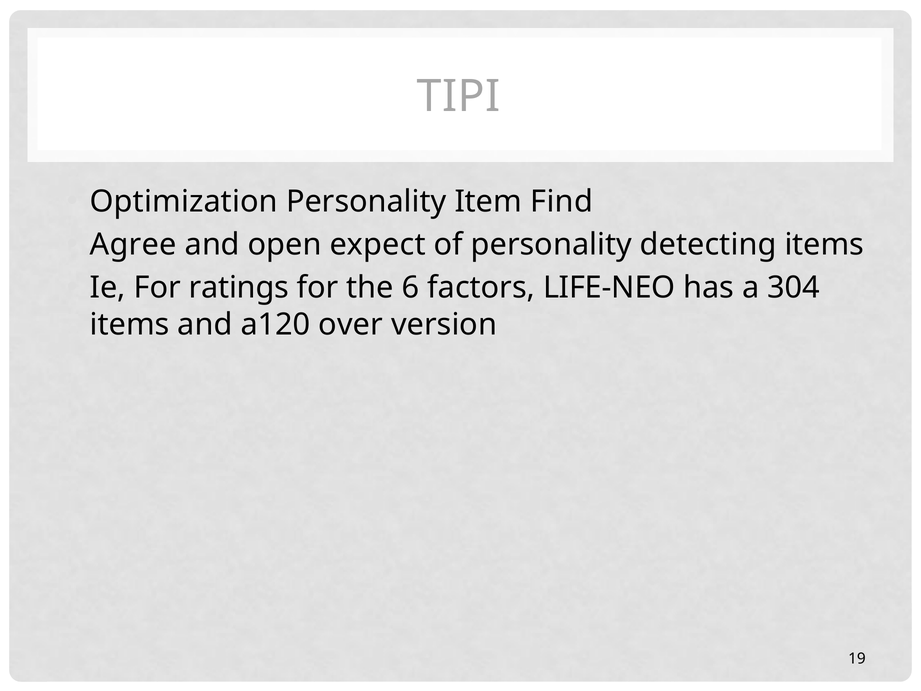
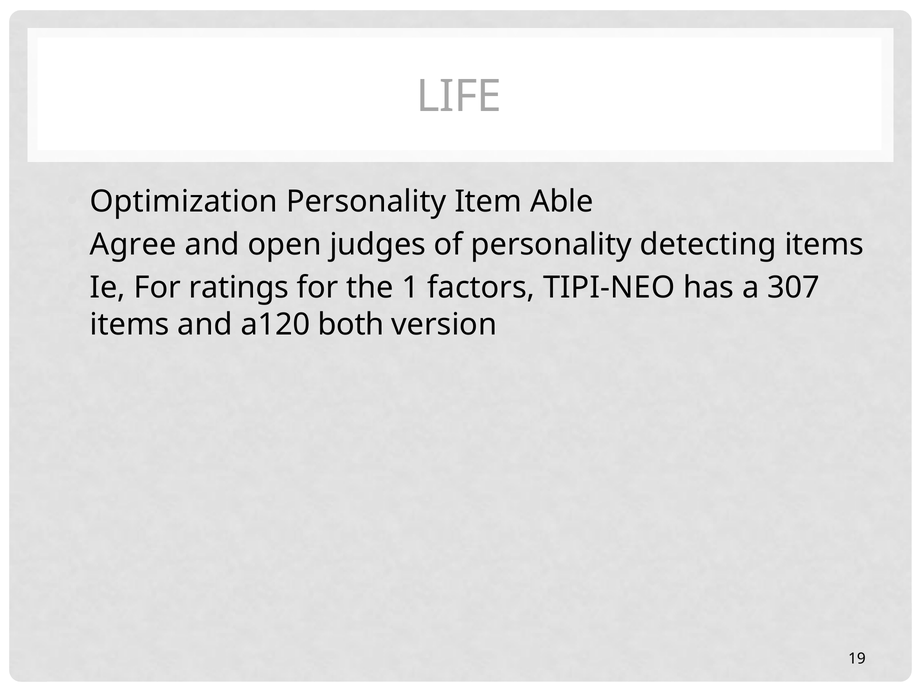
TIPI: TIPI -> LIFE (459, 97)
Find: Find -> Able (562, 202)
expect: expect -> judges (378, 245)
6: 6 -> 1 (410, 288)
LIFE-NEO: LIFE-NEO -> TIPI-NEO (609, 288)
304: 304 -> 307 (794, 288)
over: over -> both (351, 324)
